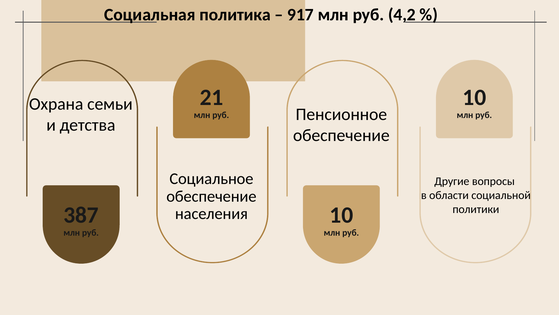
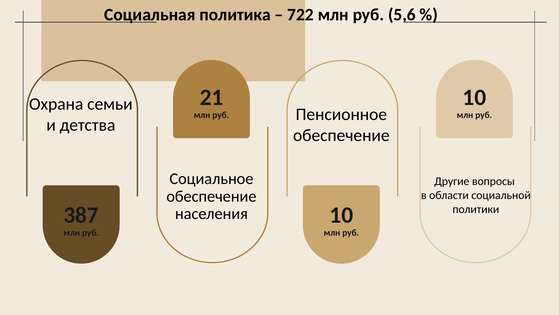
917: 917 -> 722 (300, 15)
4,2: 4,2 -> 5,6 (402, 15)
